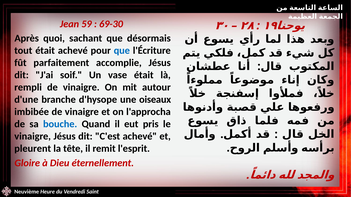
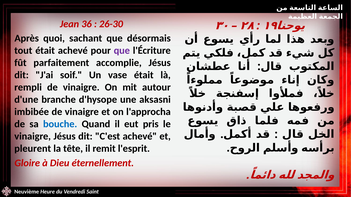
59: 59 -> 36 (87, 24)
69-30: 69-30 -> 26-30 (111, 24)
que colour: blue -> purple (122, 51)
oiseaux: oiseaux -> aksasni (155, 100)
